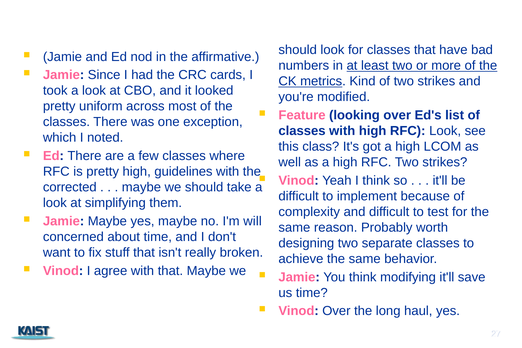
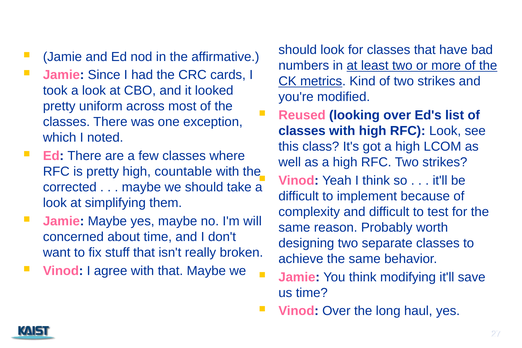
Feature: Feature -> Reused (302, 115)
guidelines: guidelines -> countable (183, 172)
